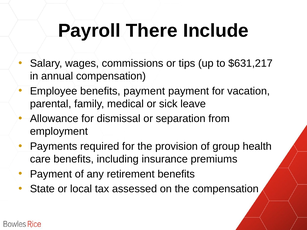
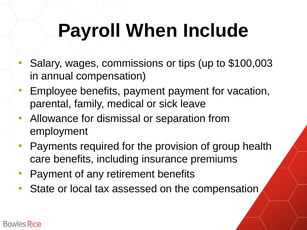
There: There -> When (152, 31)
$631,217: $631,217 -> $100,003 (250, 63)
